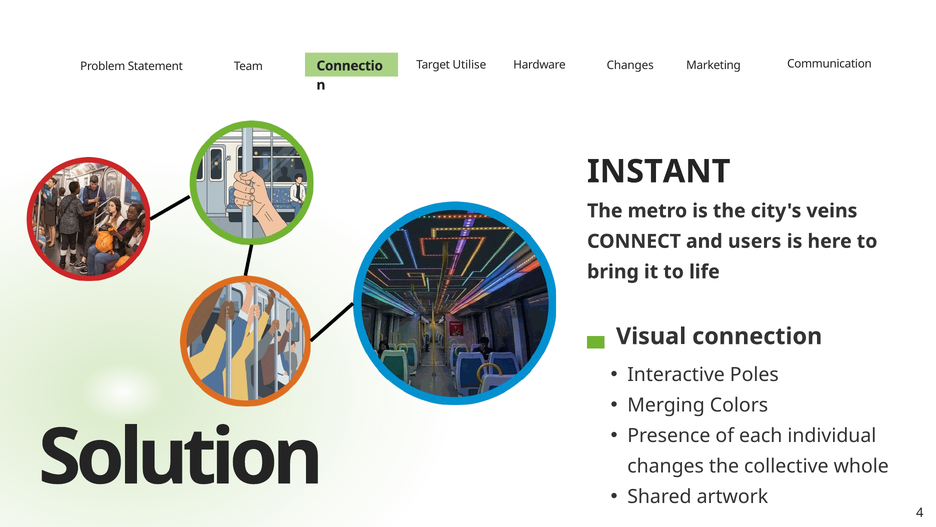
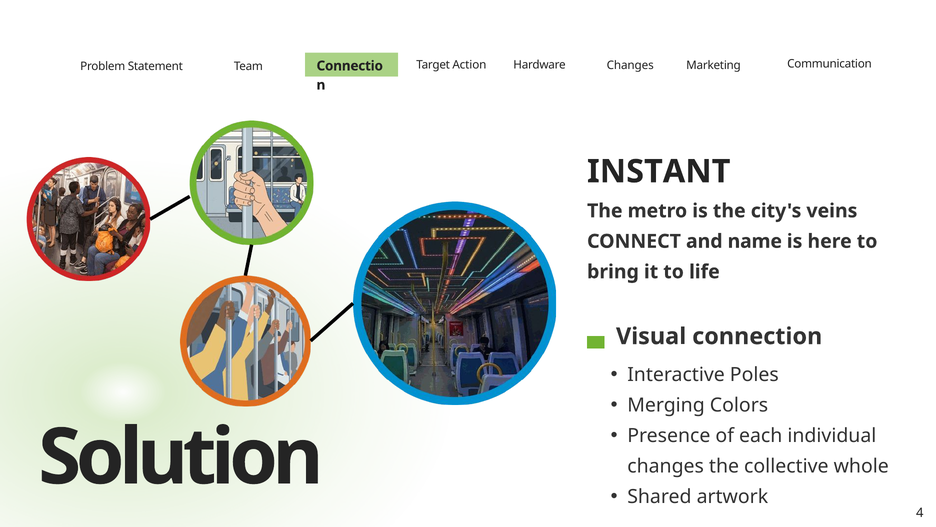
Utilise: Utilise -> Action (469, 65)
users: users -> name (755, 241)
